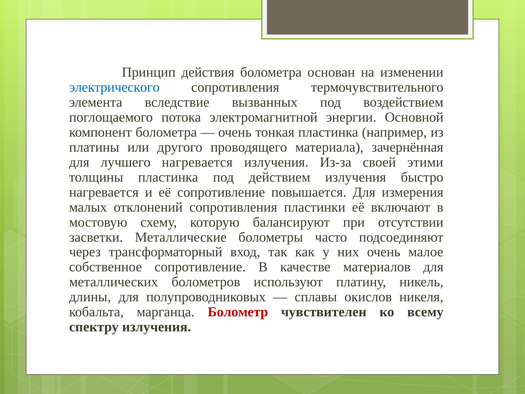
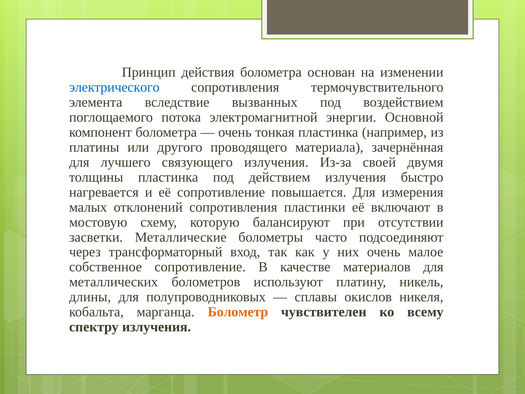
лучшего нагревается: нагревается -> связующего (197, 162)
этими: этими -> двумя (425, 162)
Болометр colour: red -> orange (238, 312)
